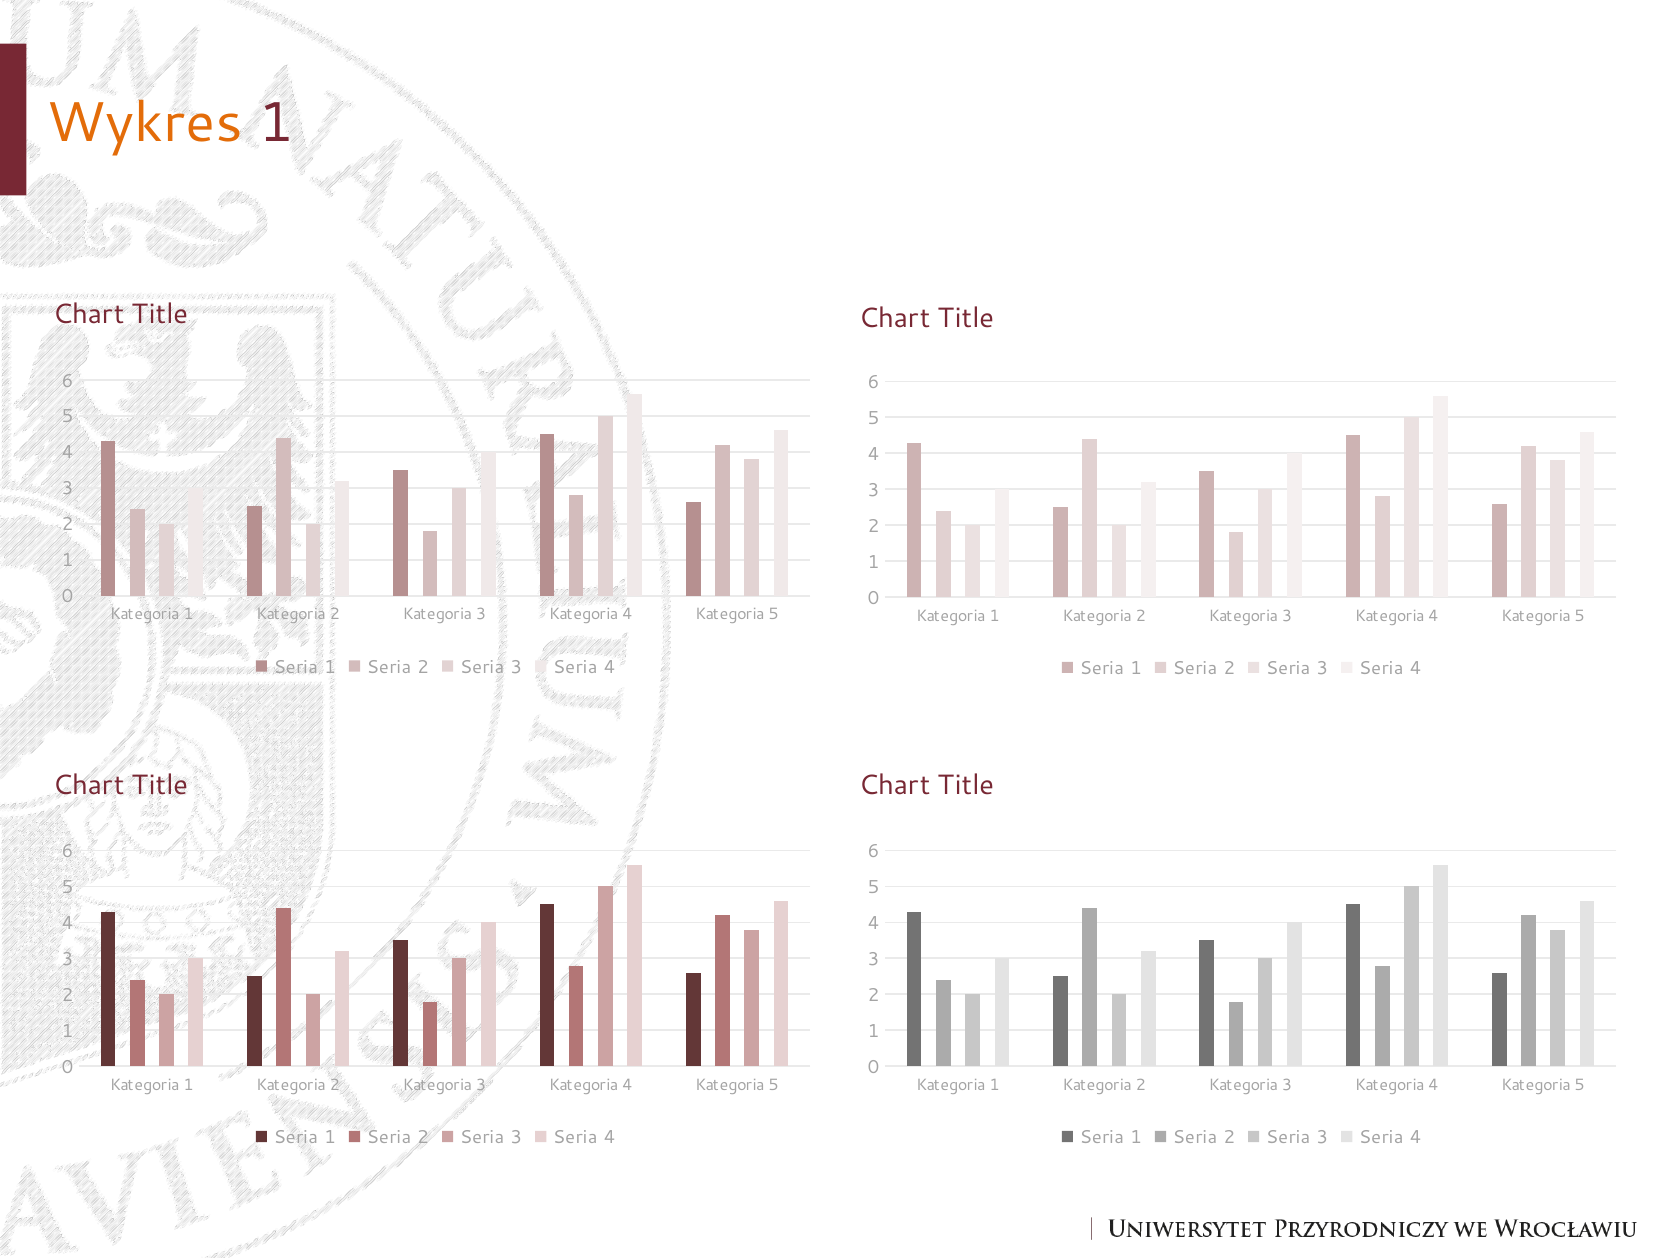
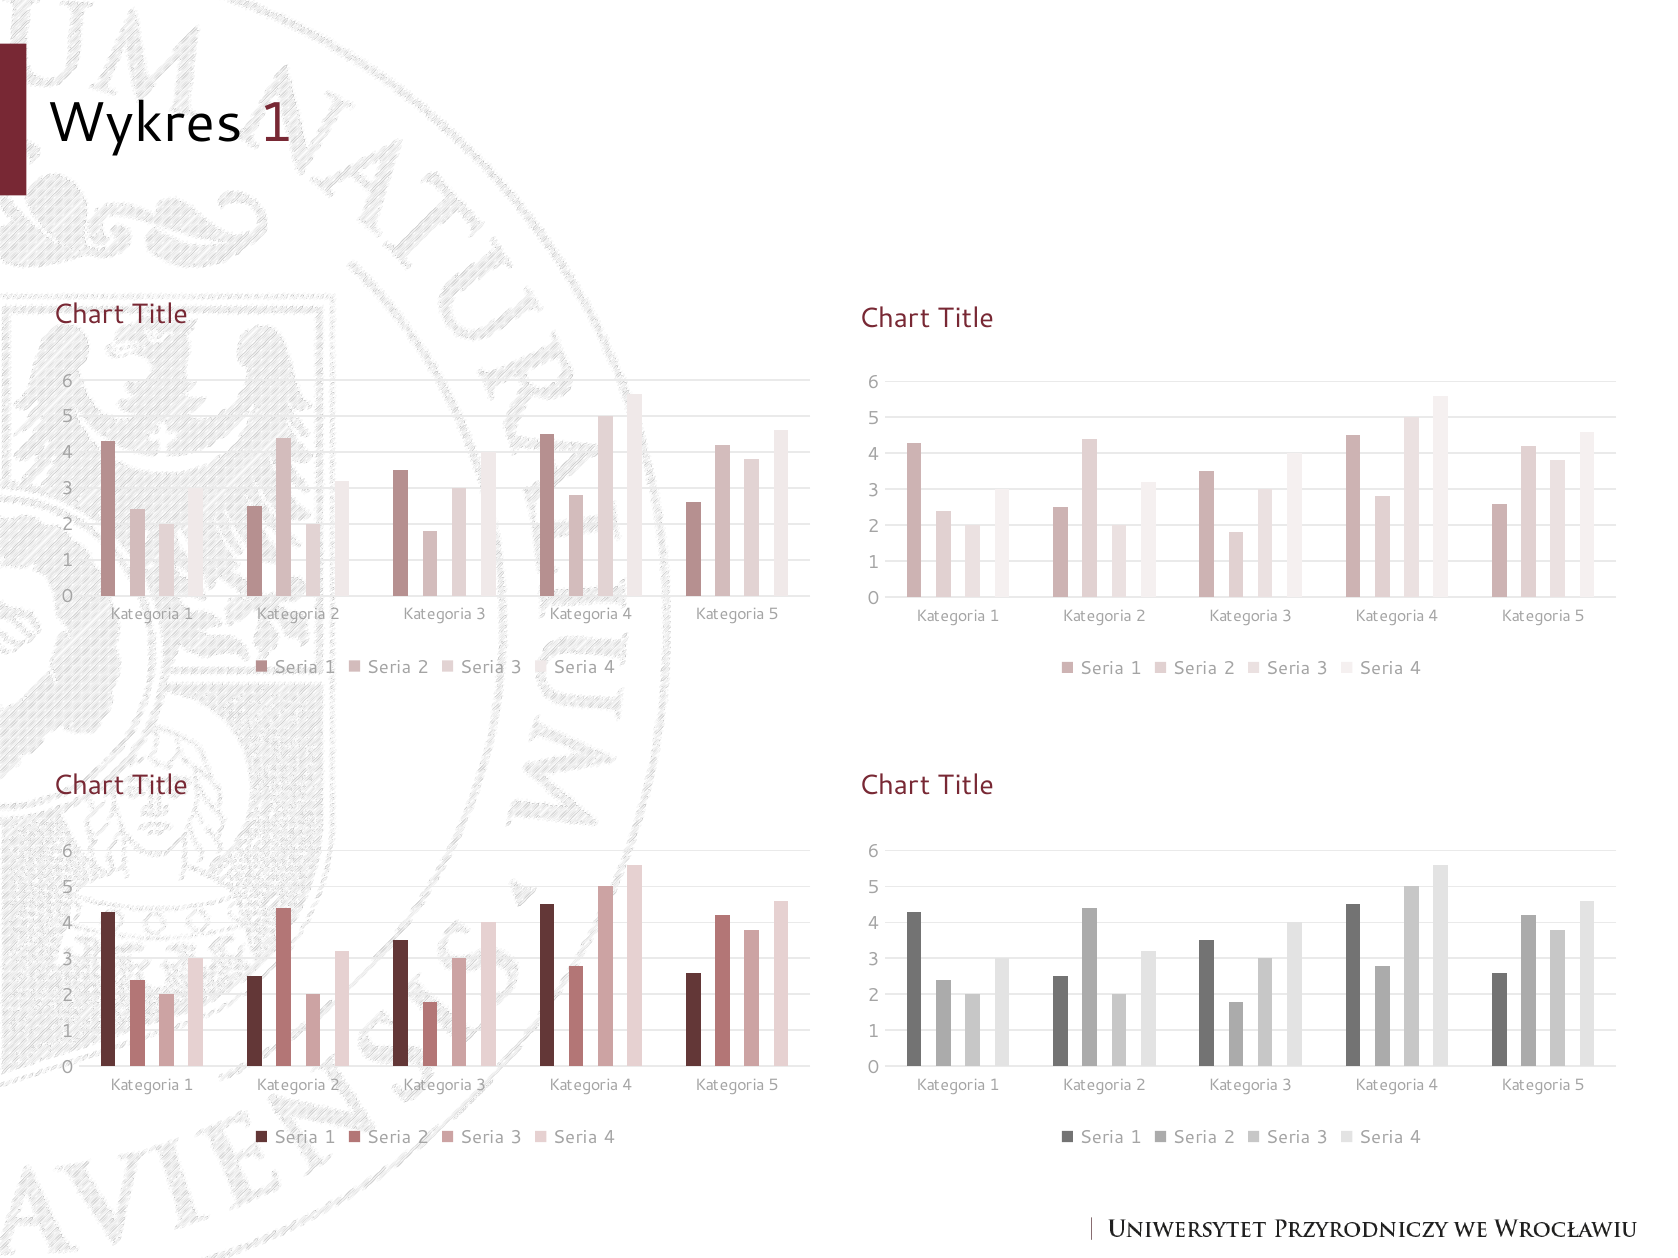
Wykres colour: orange -> black (145, 124)
